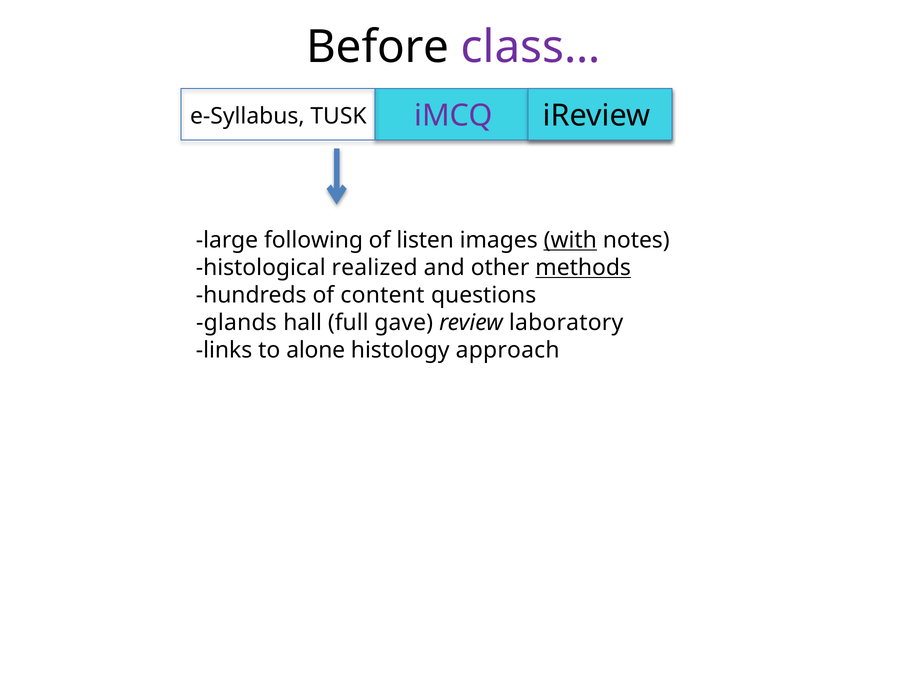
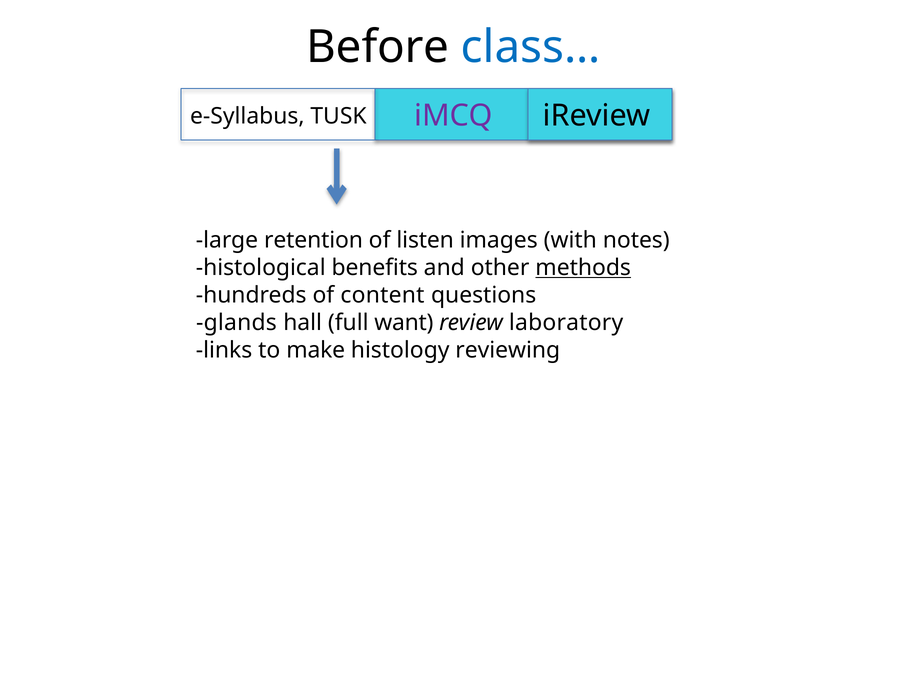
class… colour: purple -> blue (531, 47)
following: following -> retention (314, 240)
with underline: present -> none (570, 240)
realized: realized -> benefits (375, 268)
gave: gave -> want (404, 323)
alone: alone -> make (316, 350)
approach: approach -> reviewing (508, 350)
